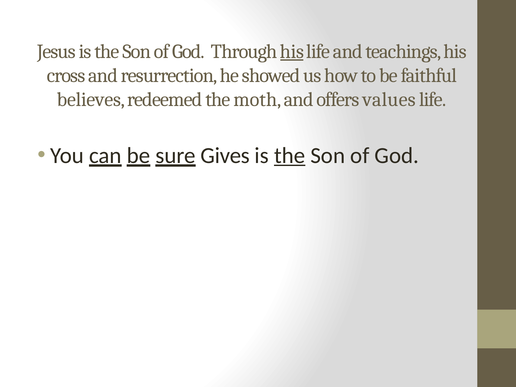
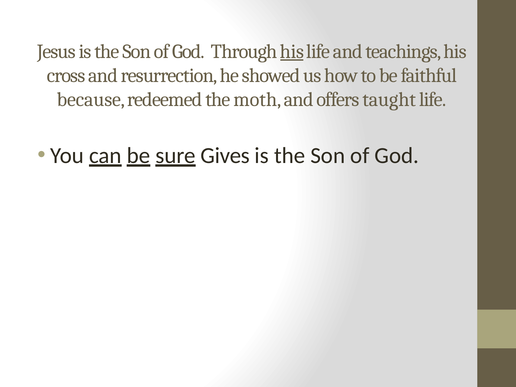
believes: believes -> because (91, 99)
values: values -> taught (389, 99)
the underline: present -> none (290, 156)
